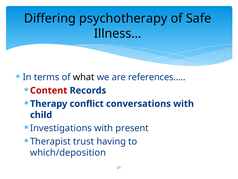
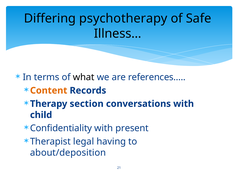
Content colour: red -> orange (49, 90)
conflict: conflict -> section (87, 103)
Investigations: Investigations -> Confidentiality (61, 128)
trust: trust -> legal (84, 141)
which/deposition: which/deposition -> about/deposition (68, 152)
